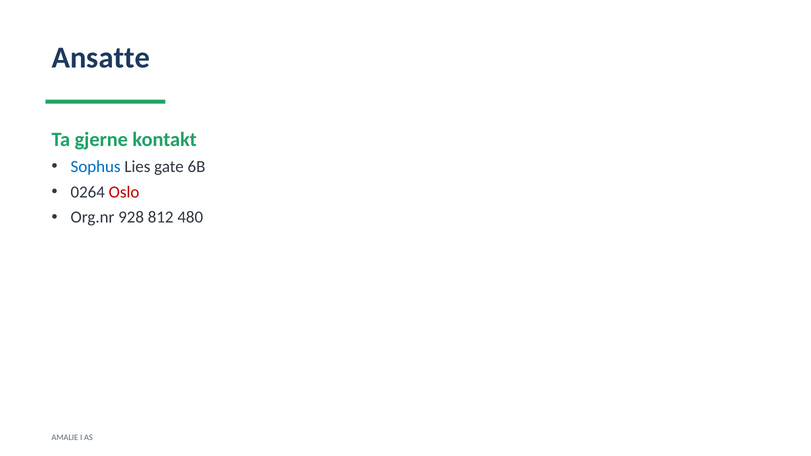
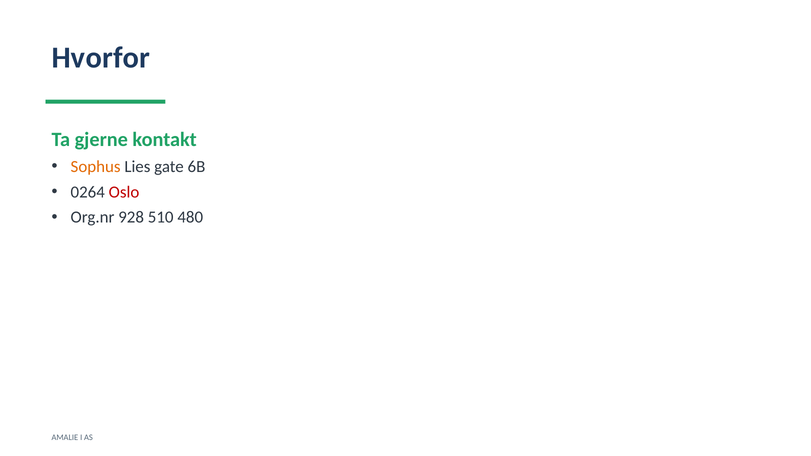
Ansatte: Ansatte -> Hvorfor (101, 58)
Sophus colour: blue -> orange (96, 167)
812: 812 -> 510 (161, 217)
